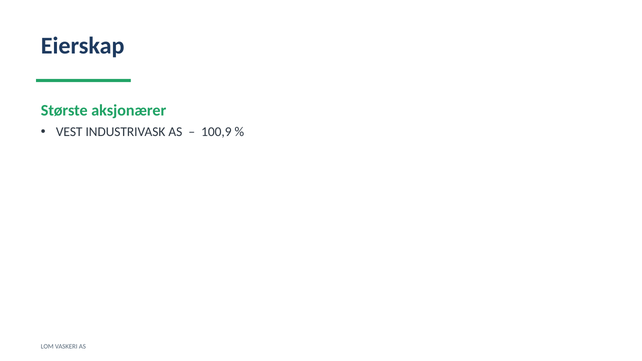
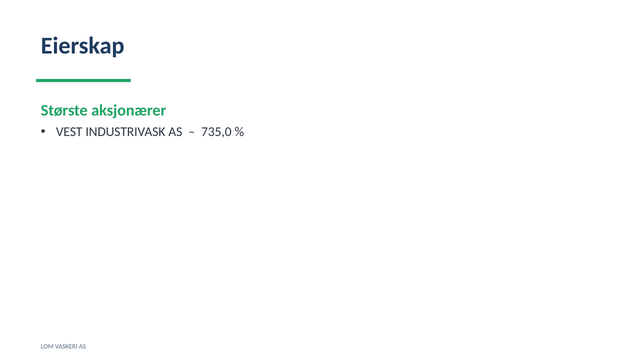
100,9: 100,9 -> 735,0 (216, 132)
